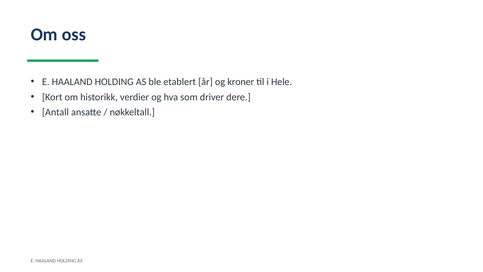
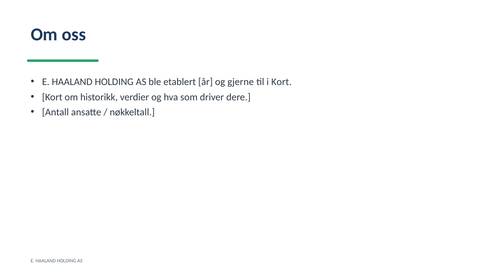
kroner: kroner -> gjerne (241, 82)
i Hele: Hele -> Kort (281, 82)
